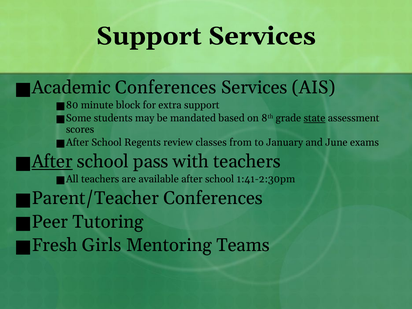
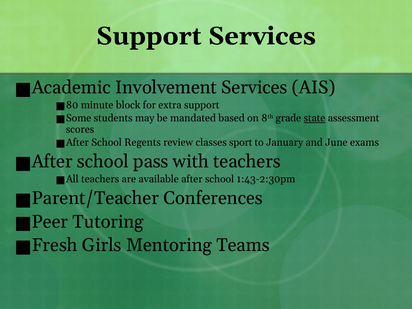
Academic Conferences: Conferences -> Involvement (166, 87)
from: from -> sport (241, 142)
After underline: present -> none (52, 162)
1:41-2:30pm: 1:41-2:30pm -> 1:43-2:30pm (266, 179)
